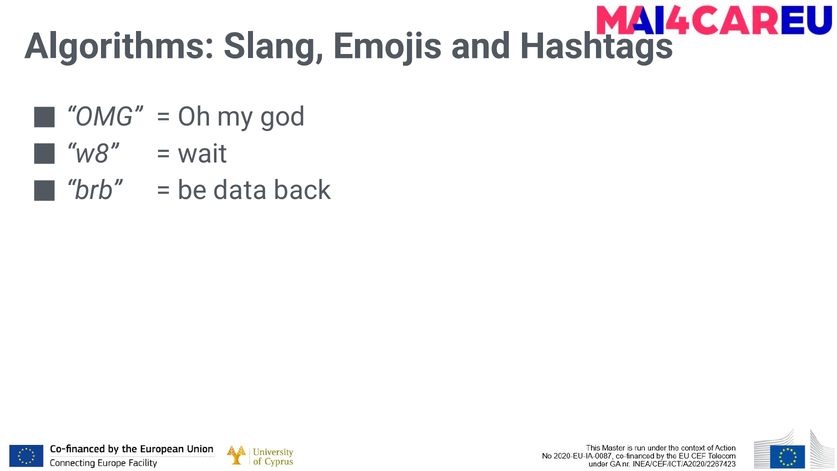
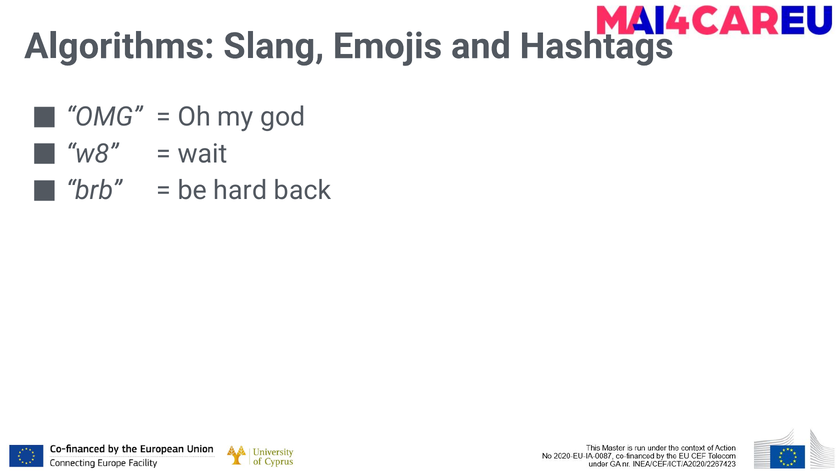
data: data -> hard (240, 190)
